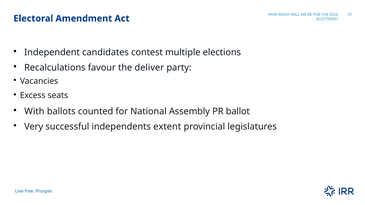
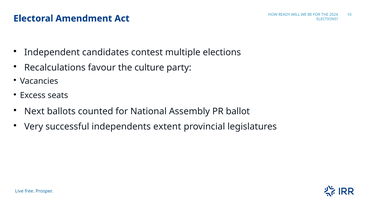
deliver: deliver -> culture (149, 68)
With: With -> Next (34, 112)
